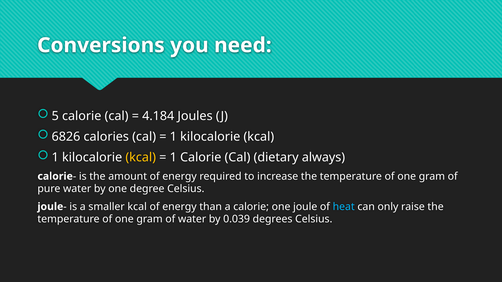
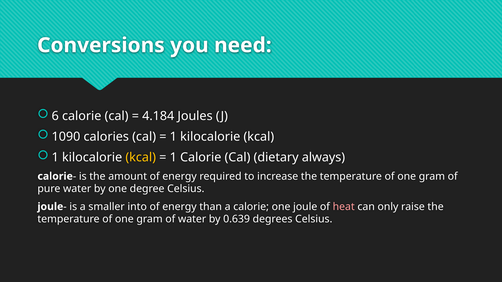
5: 5 -> 6 (55, 116)
6826: 6826 -> 1090 (66, 137)
smaller kcal: kcal -> into (137, 207)
heat colour: light blue -> pink (344, 207)
0.039: 0.039 -> 0.639 (237, 219)
